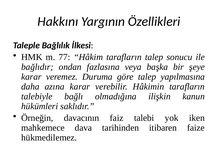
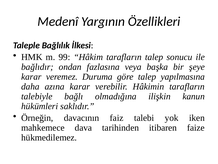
Hakkını: Hakkını -> Medenî (58, 21)
77: 77 -> 99 (64, 57)
